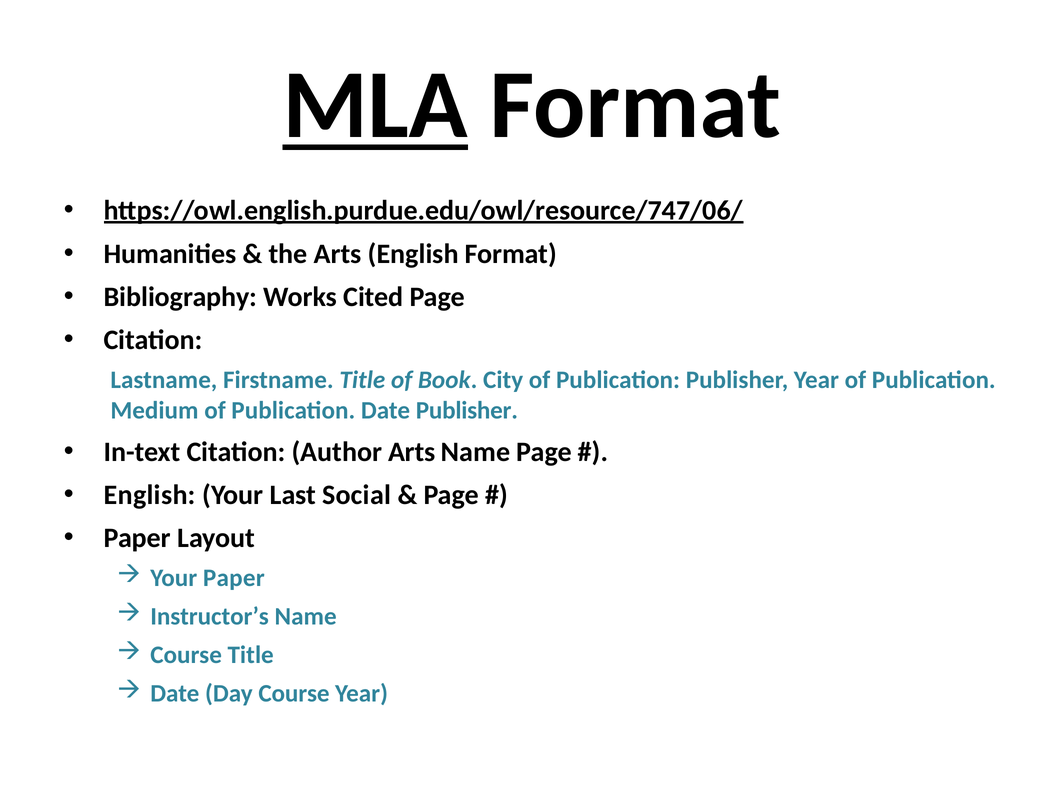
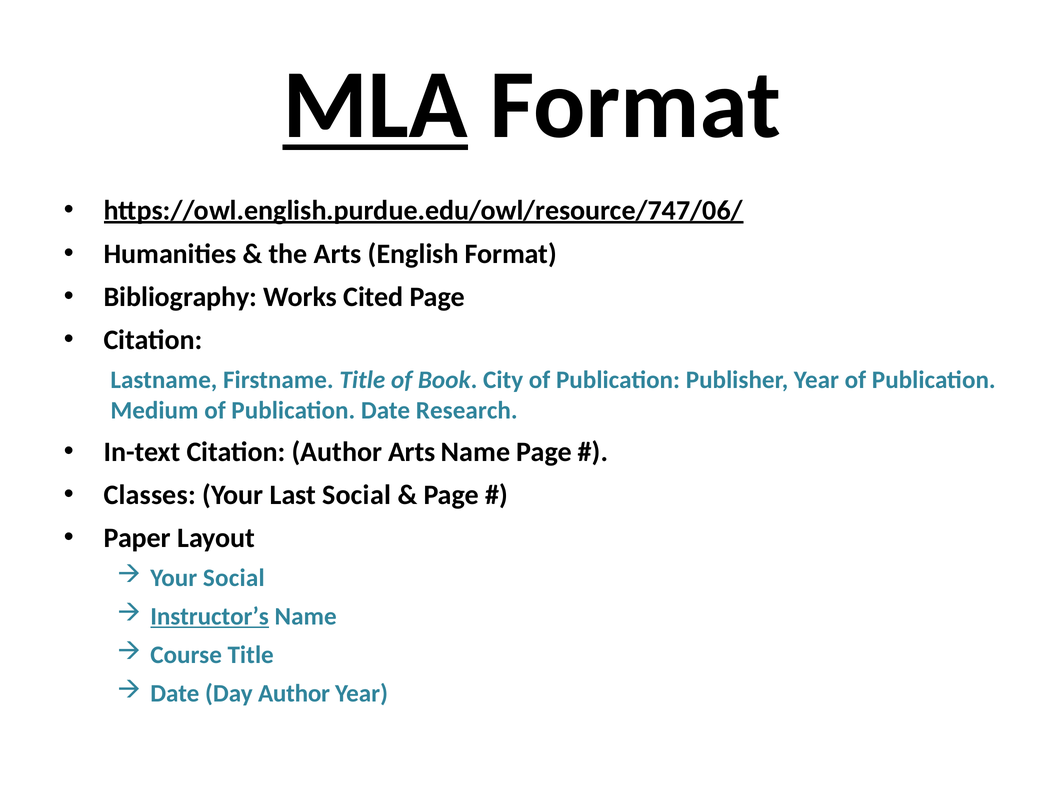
Date Publisher: Publisher -> Research (467, 410)
English: English -> Classes (150, 495)
Your Paper: Paper -> Social (234, 578)
Instructor’s underline: none -> present (210, 617)
Day Course: Course -> Author (294, 694)
